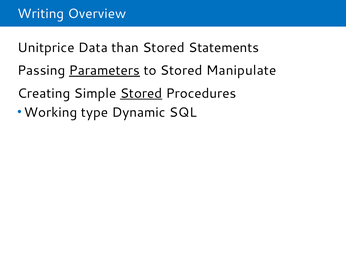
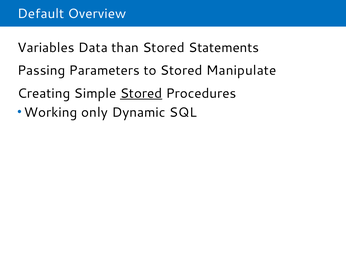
Writing: Writing -> Default (41, 14)
Unitprice: Unitprice -> Variables (46, 48)
Parameters underline: present -> none (104, 71)
type: type -> only (95, 113)
